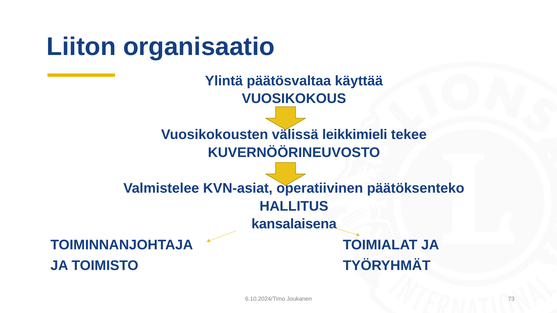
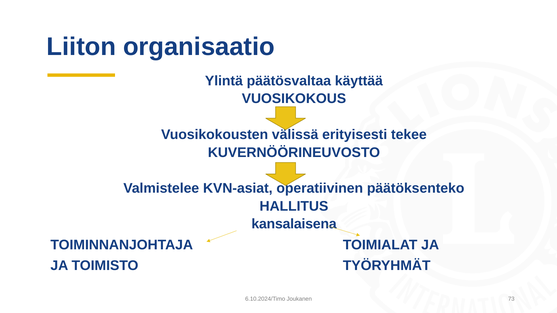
leikkimieli: leikkimieli -> erityisesti (355, 135)
